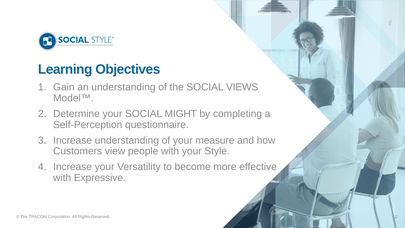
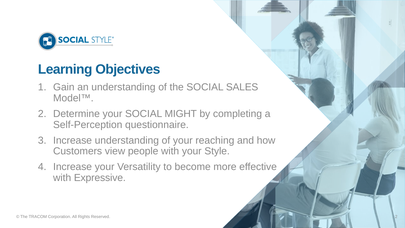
VIEWS: VIEWS -> SALES (242, 87)
measure: measure -> reaching (215, 140)
